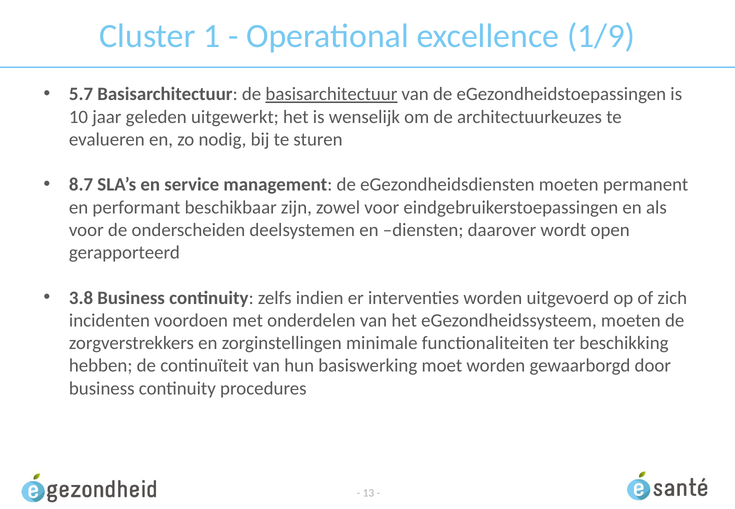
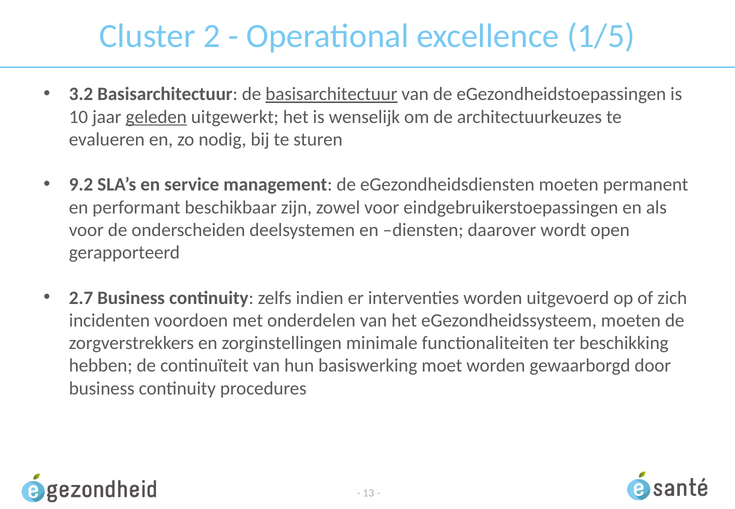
1: 1 -> 2 (212, 36)
1/9: 1/9 -> 1/5 (601, 36)
5.7: 5.7 -> 3.2 (81, 94)
geleden underline: none -> present (156, 117)
8.7: 8.7 -> 9.2 (81, 185)
3.8: 3.8 -> 2.7 (81, 298)
